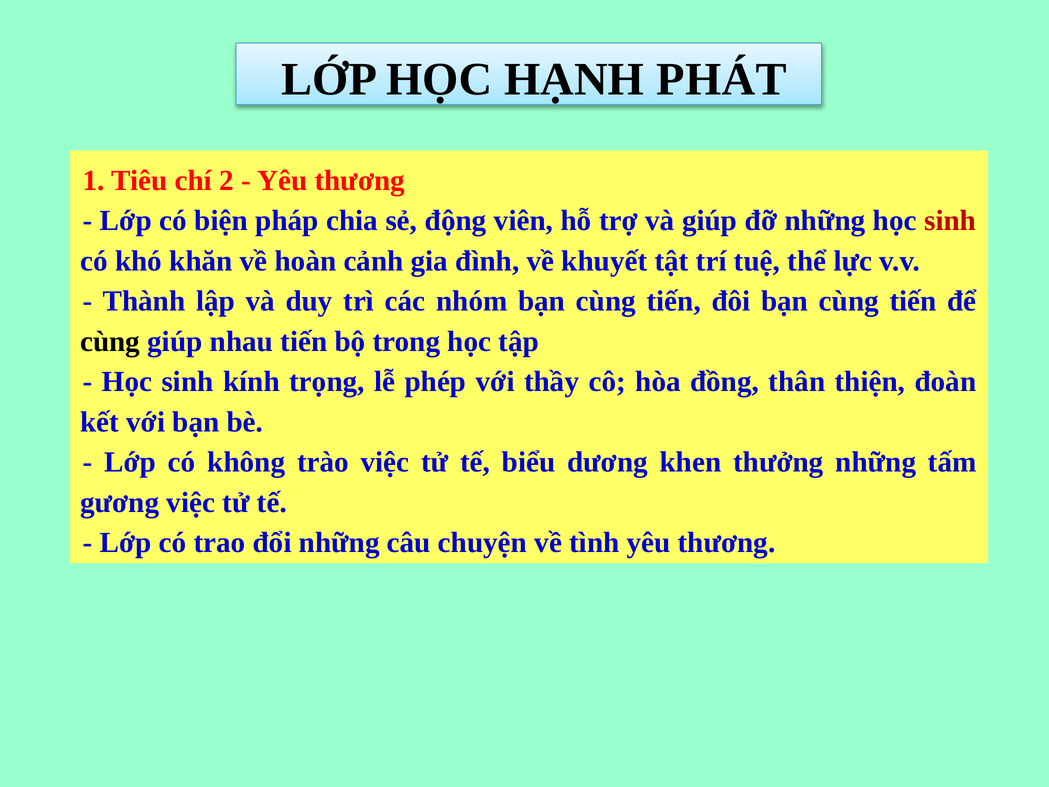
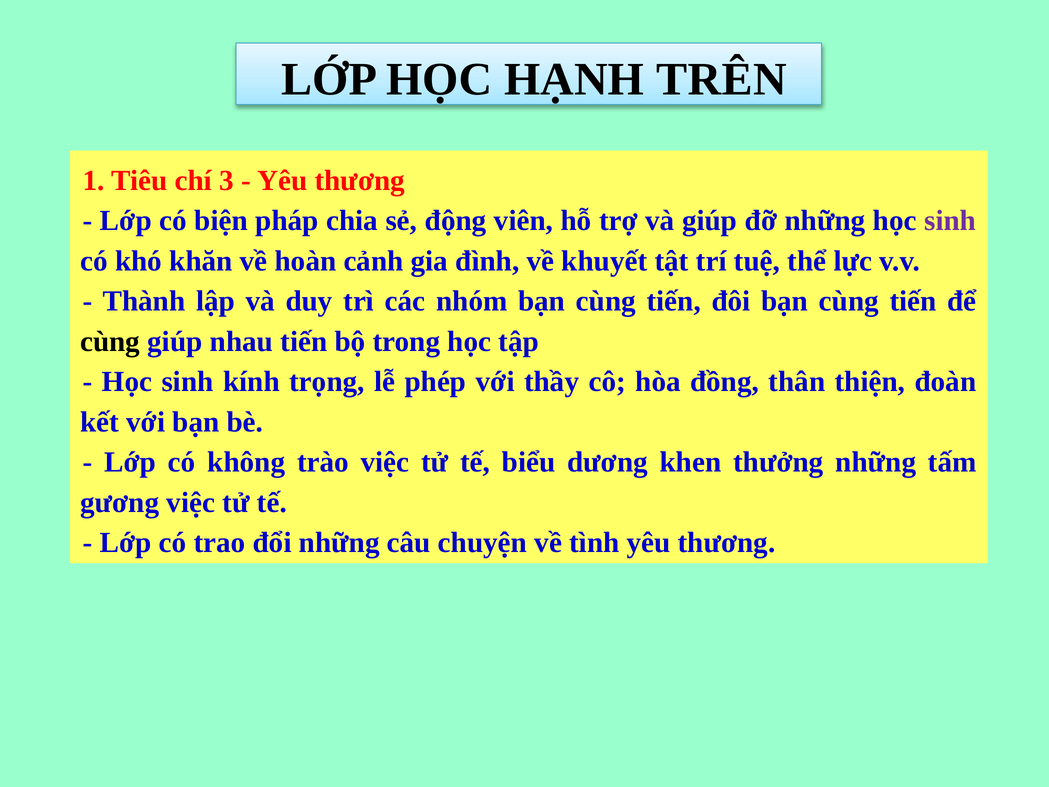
PHÁT: PHÁT -> TRÊN (722, 80)
2: 2 -> 3 (227, 180)
sinh colour: red -> purple (950, 221)
